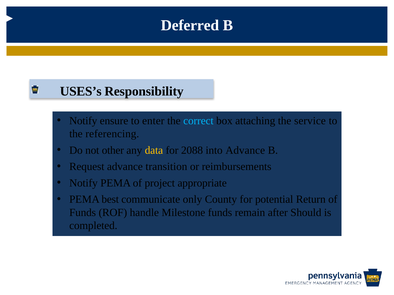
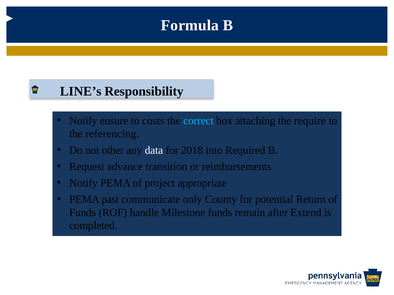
Deferred: Deferred -> Formula (190, 25)
USES’s: USES’s -> LINE’s (81, 91)
enter: enter -> costs (153, 121)
service: service -> require (310, 121)
data colour: yellow -> white (154, 150)
2088: 2088 -> 2018 (192, 150)
into Advance: Advance -> Required (245, 150)
best: best -> past (110, 200)
Should: Should -> Extend (306, 213)
